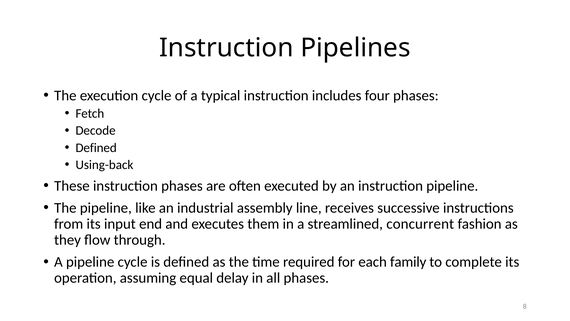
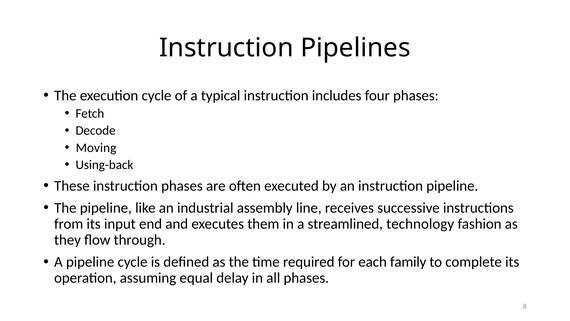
Defined: Defined -> Moving (96, 148)
concurrent: concurrent -> technology (420, 224)
